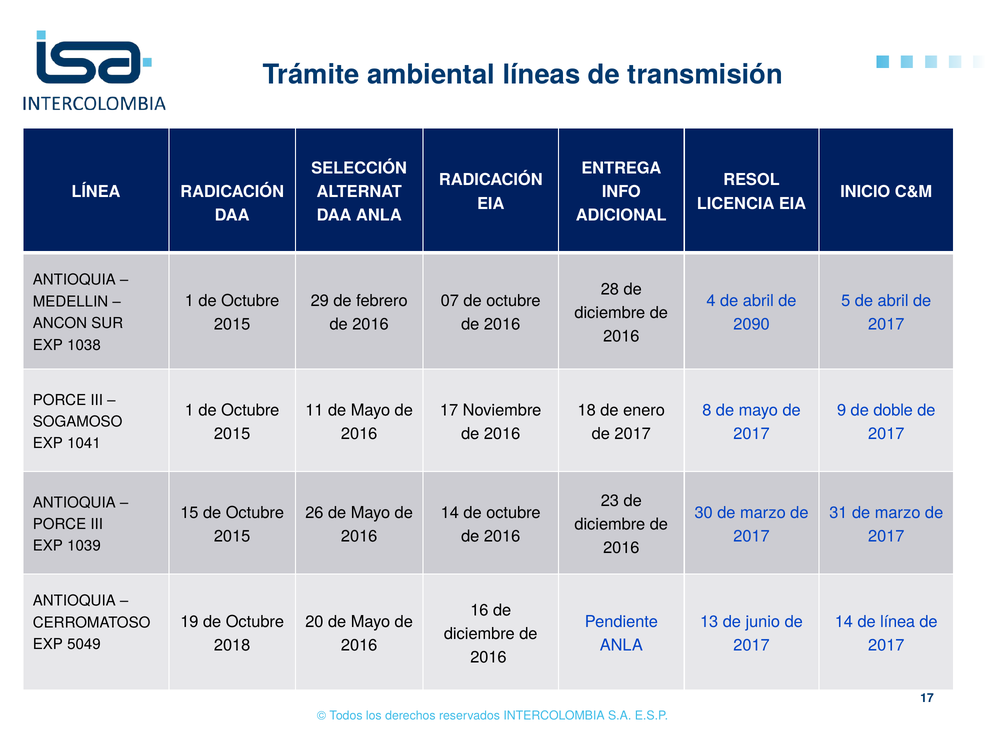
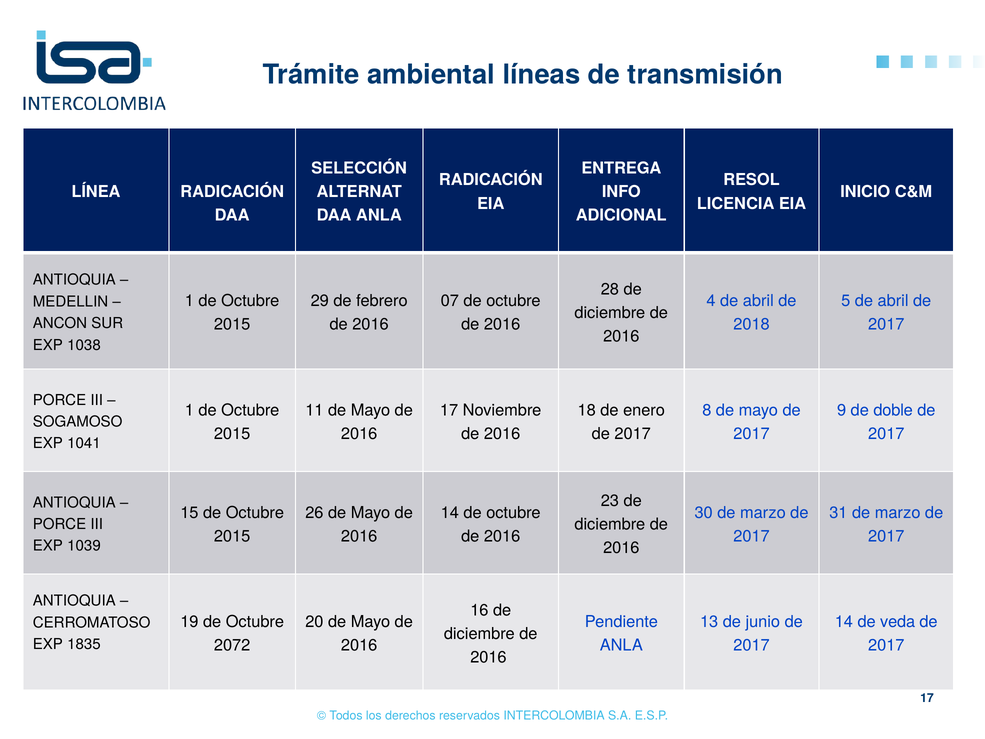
2090: 2090 -> 2018 (752, 324)
de línea: línea -> veda (898, 622)
5049: 5049 -> 1835 (84, 644)
2018: 2018 -> 2072 (232, 645)
